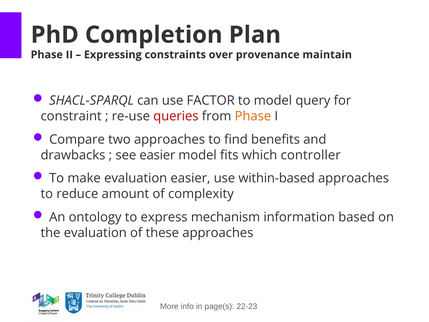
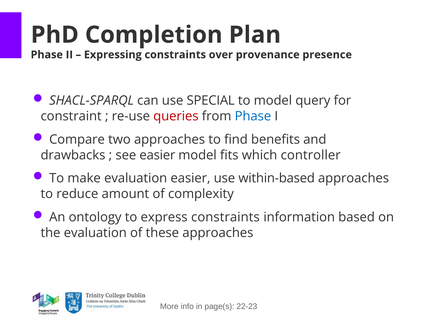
maintain: maintain -> presence (327, 55)
FACTOR: FACTOR -> SPECIAL (211, 101)
Phase colour: orange -> blue (253, 116)
express mechanism: mechanism -> constraints (225, 217)
